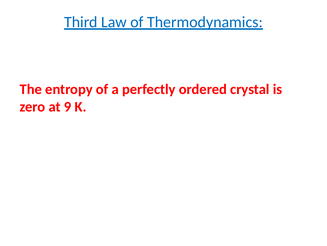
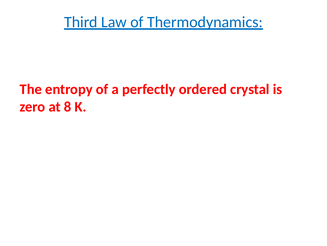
9: 9 -> 8 (68, 106)
